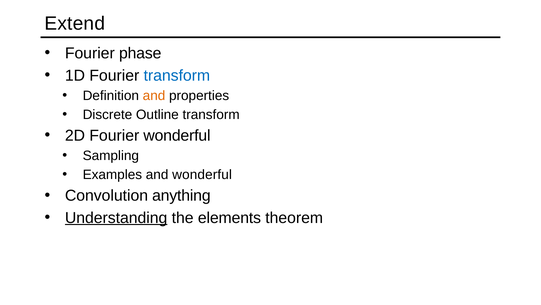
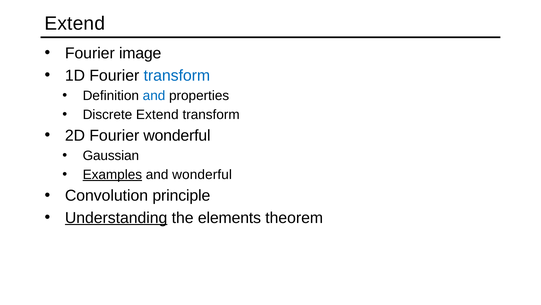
phase: phase -> image (140, 53)
and colour: orange -> blue (154, 95)
Discrete Outline: Outline -> Extend (157, 114)
Sampling: Sampling -> Gaussian (111, 155)
Examples underline: none -> present (112, 174)
anything: anything -> principle (181, 195)
